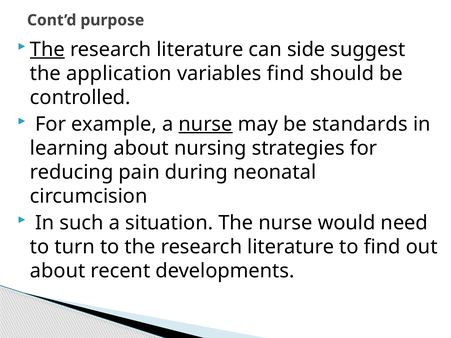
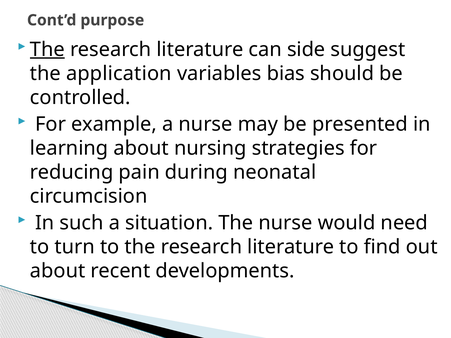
variables find: find -> bias (286, 74)
nurse underline: present -> none (206, 124)
standards: standards -> presented (360, 124)
